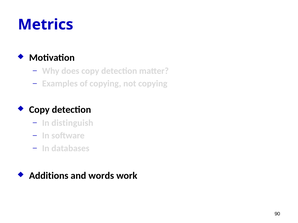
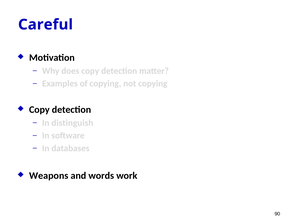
Metrics: Metrics -> Careful (45, 25)
Additions: Additions -> Weapons (49, 176)
